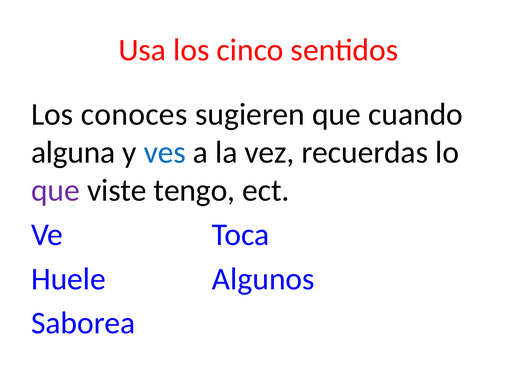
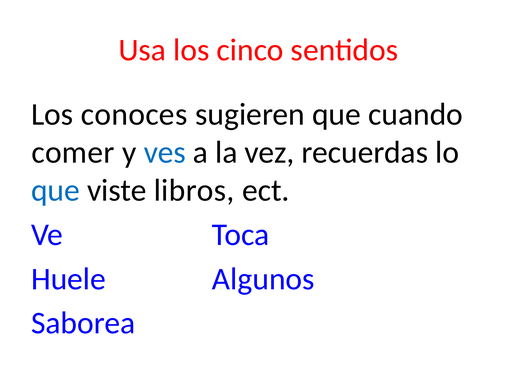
alguna: alguna -> comer (73, 152)
que colour: purple -> blue (55, 190)
tengo: tengo -> libros (194, 190)
